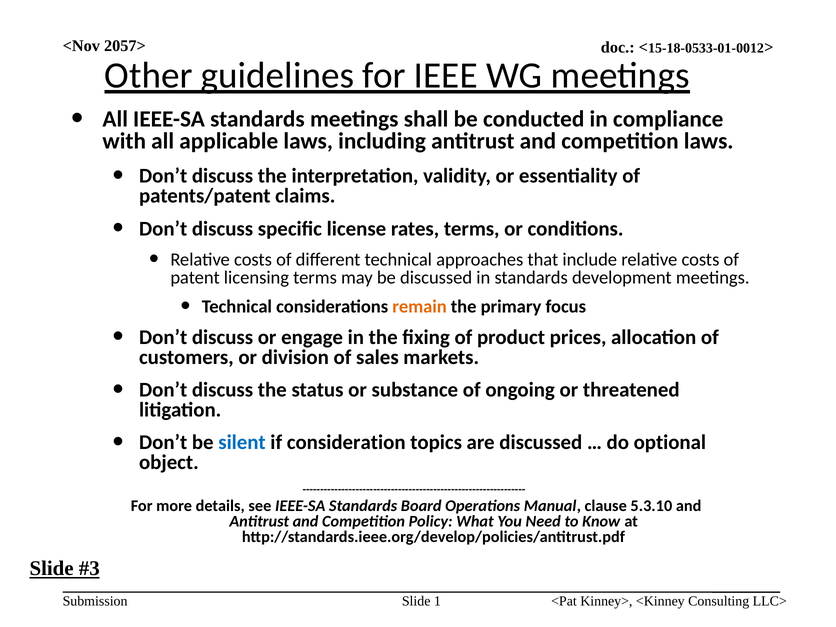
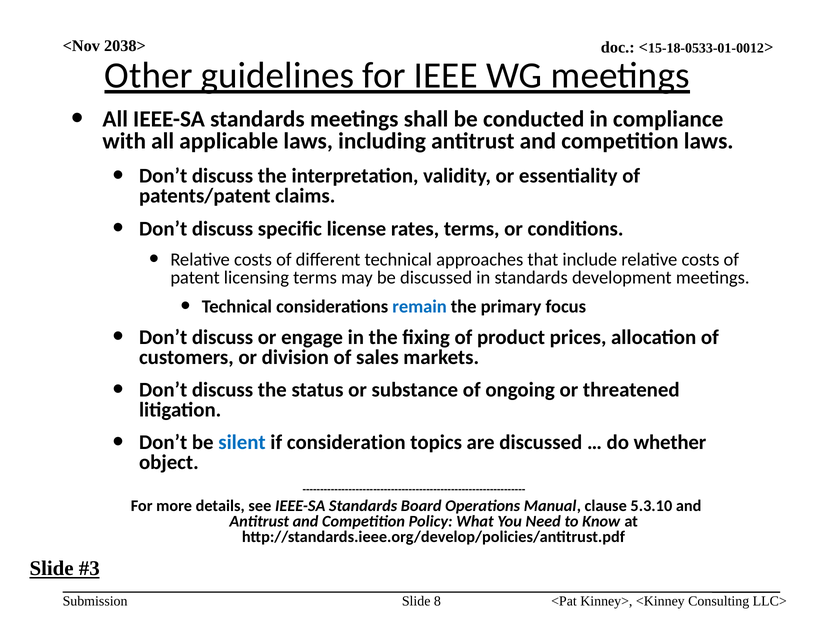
2057>: 2057> -> 2038> (125, 46)
remain colour: orange -> blue (420, 307)
optional: optional -> whether (670, 443)
1: 1 -> 8 (437, 601)
